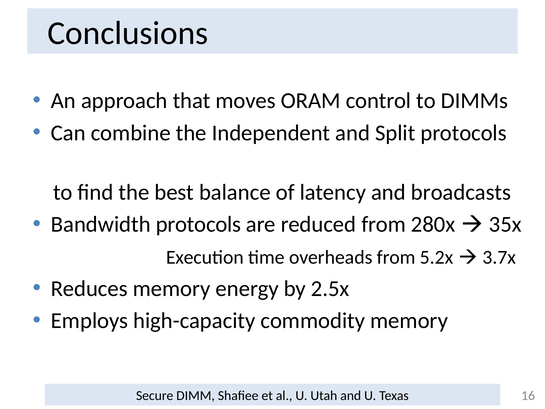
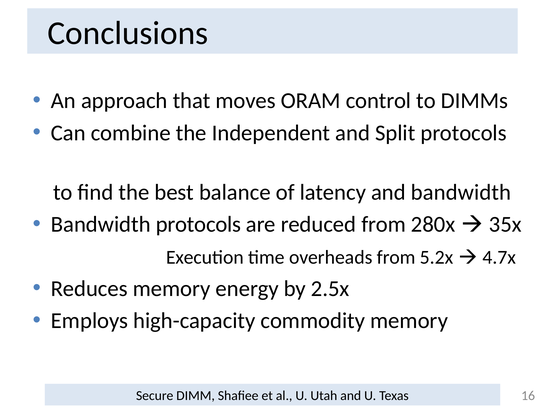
and broadcasts: broadcasts -> bandwidth (461, 192)
3.7x: 3.7x -> 4.7x (499, 257)
